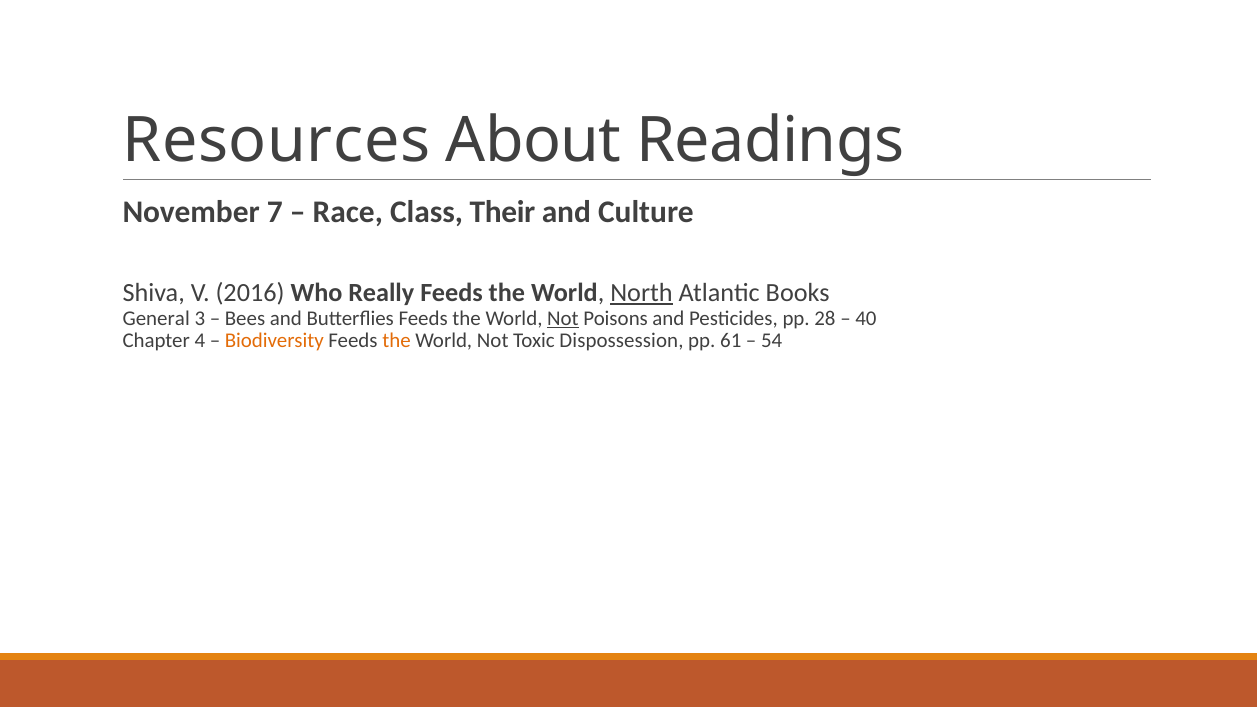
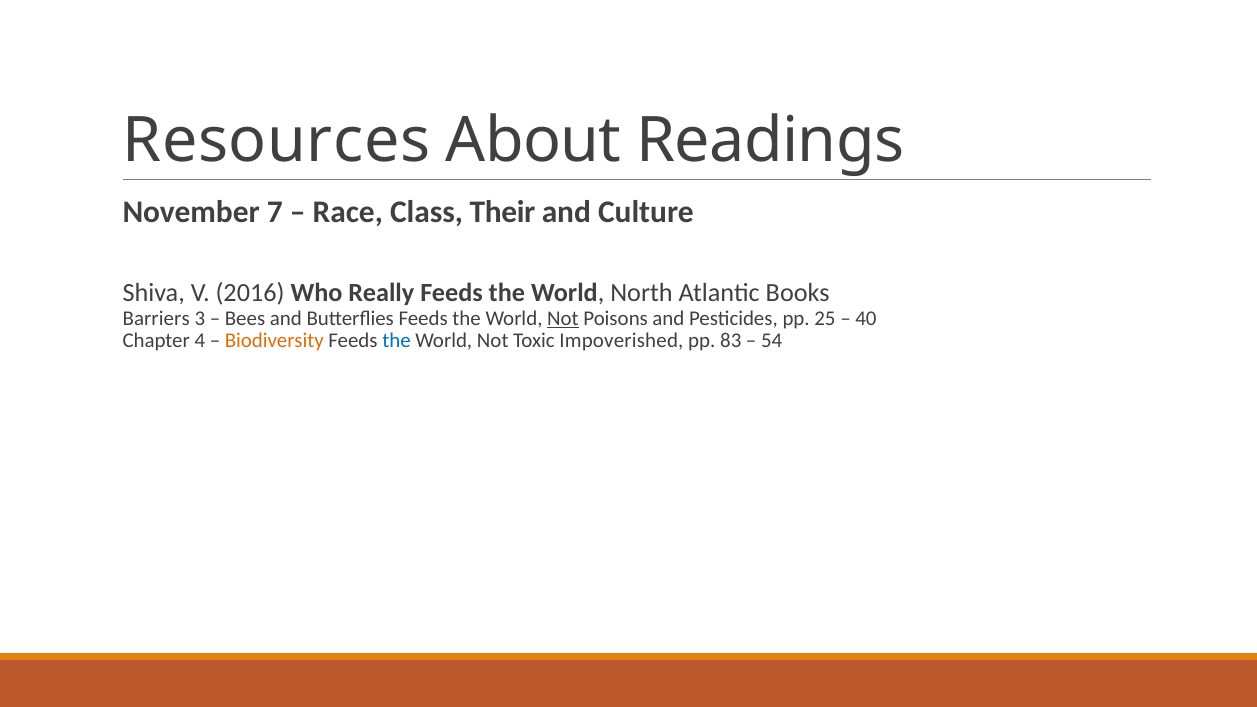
North underline: present -> none (641, 293)
General: General -> Barriers (156, 318)
28: 28 -> 25 (825, 318)
the colour: orange -> blue (396, 341)
Dispossession: Dispossession -> Impoverished (621, 341)
61: 61 -> 83 (731, 341)
